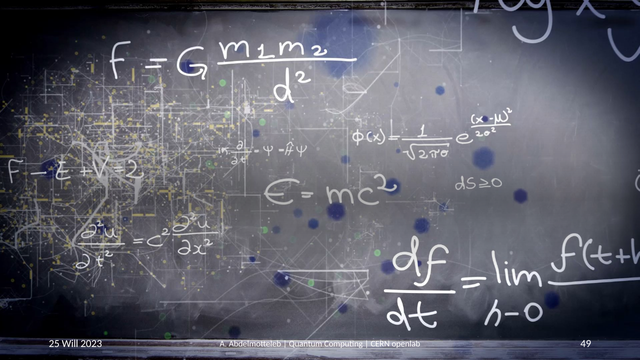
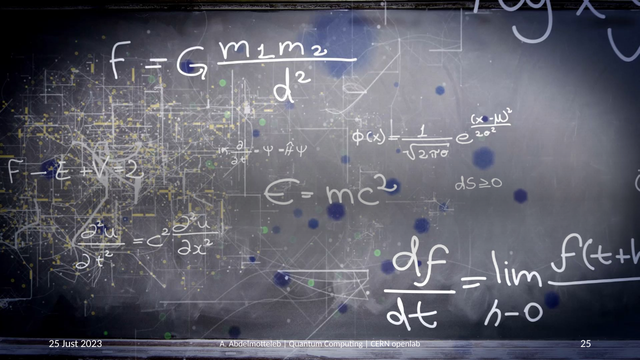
Will: Will -> Just (70, 344)
openlab 49: 49 -> 25 (586, 344)
